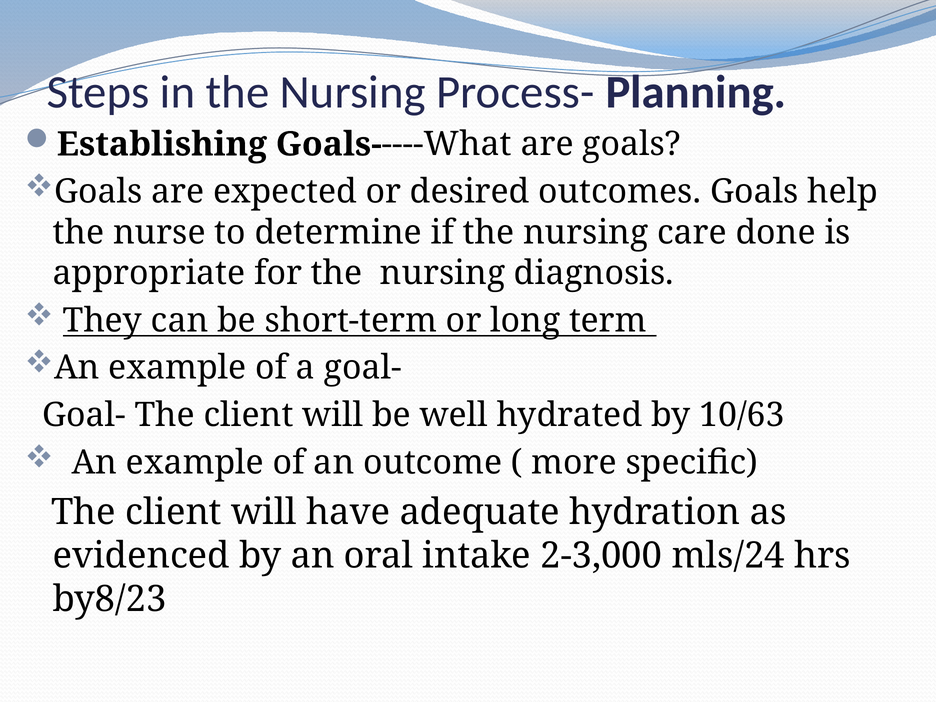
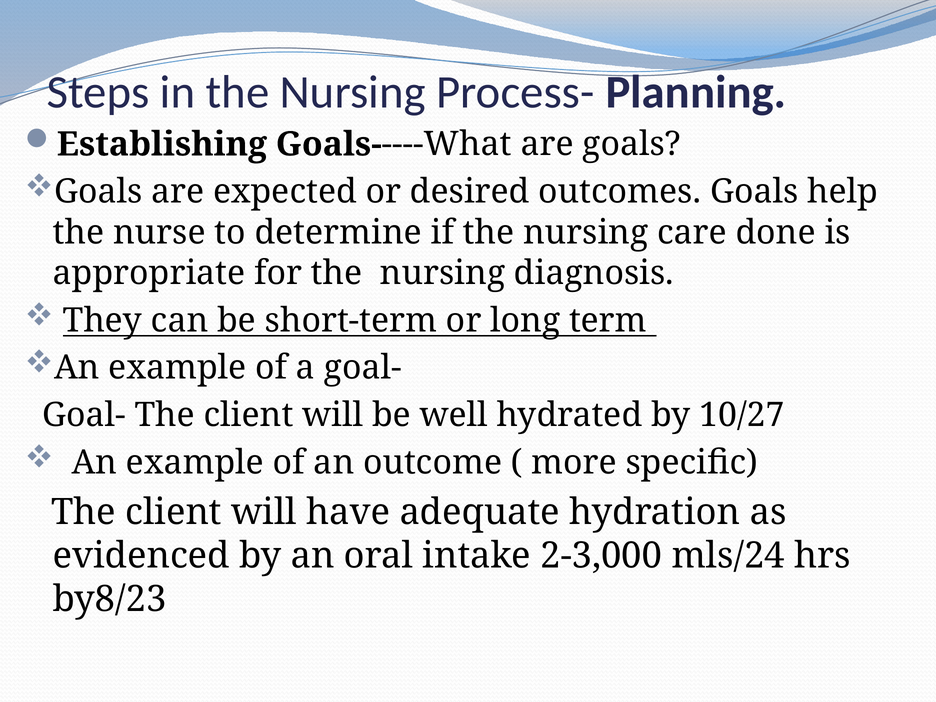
10/63: 10/63 -> 10/27 (742, 415)
